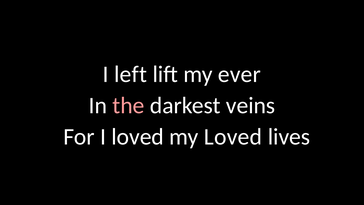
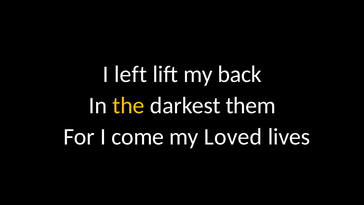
ever: ever -> back (240, 74)
the colour: pink -> yellow (128, 105)
veins: veins -> them (251, 105)
I loved: loved -> come (138, 137)
